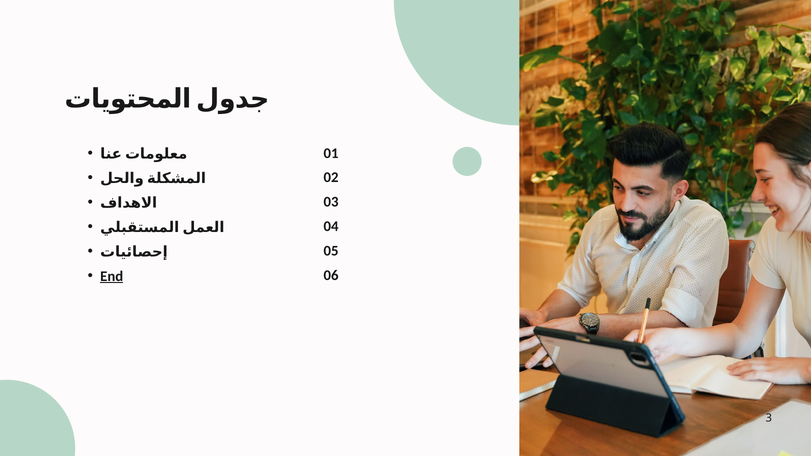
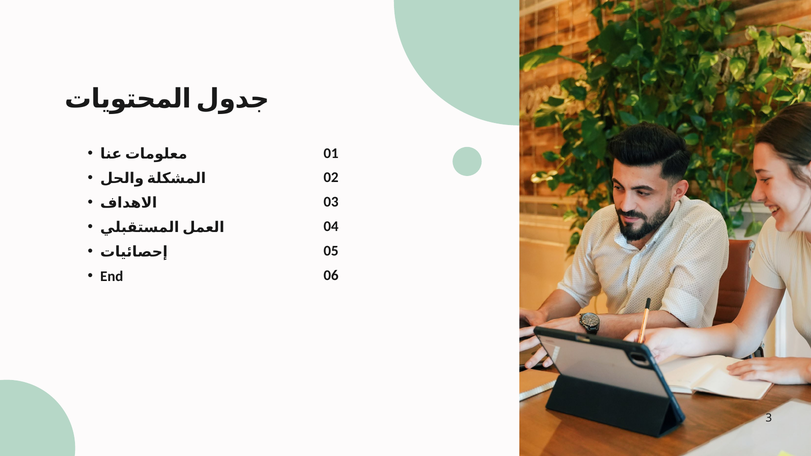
End underline: present -> none (112, 276)
